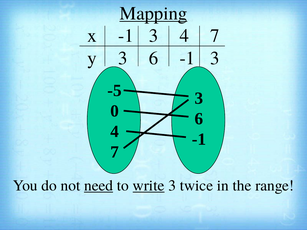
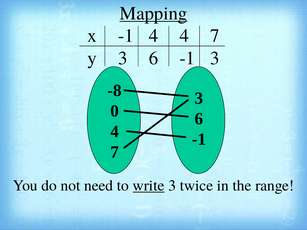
x -1 3: 3 -> 4 (154, 36)
-5: -5 -> -8 (115, 91)
need underline: present -> none (99, 186)
